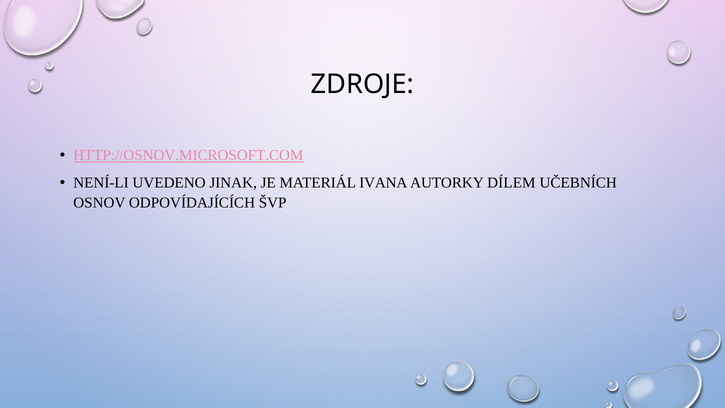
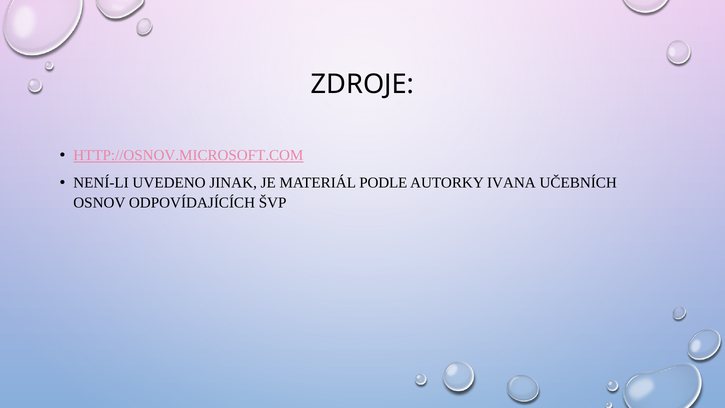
IVANA: IVANA -> PODLE (383, 183)
DÍLEM: DÍLEM -> IVANA (511, 183)
